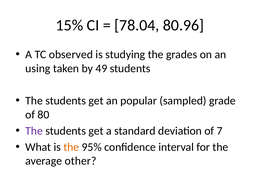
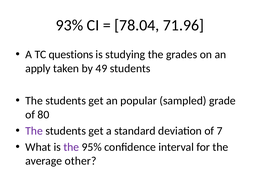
15%: 15% -> 93% (69, 25)
80.96: 80.96 -> 71.96 (183, 25)
observed: observed -> questions (71, 55)
using: using -> apply (38, 68)
the colour: orange -> purple (71, 147)
